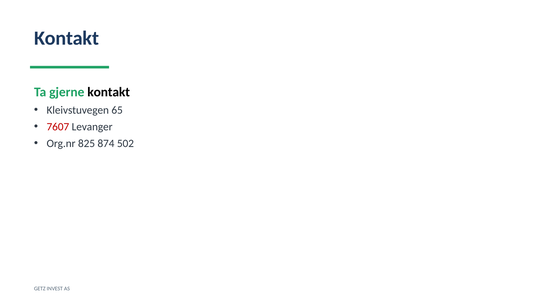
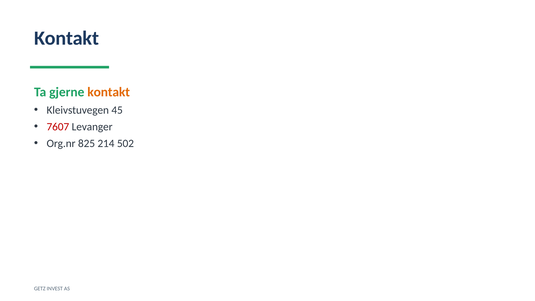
kontakt colour: black -> orange (109, 92)
65: 65 -> 45 (117, 110)
874: 874 -> 214 (106, 143)
